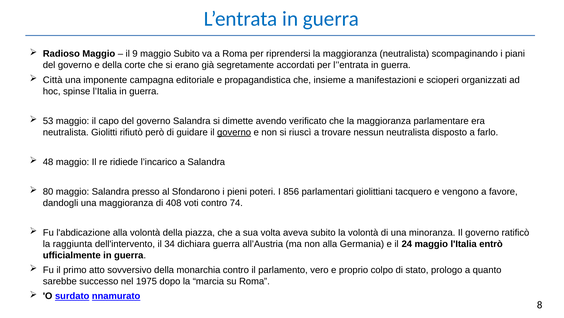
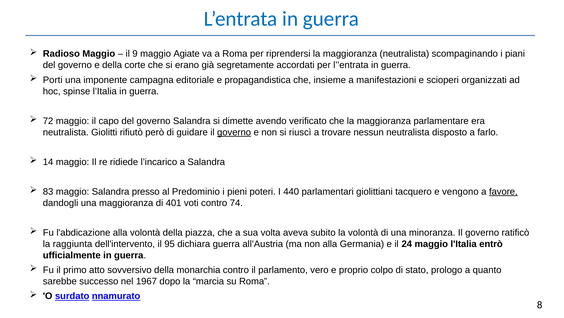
maggio Subito: Subito -> Agiate (187, 54)
Città: Città -> Porti (53, 80)
53: 53 -> 72 (48, 121)
48: 48 -> 14 (48, 162)
80: 80 -> 83 (48, 191)
Sfondarono: Sfondarono -> Predominio (196, 191)
856: 856 -> 440 (291, 191)
favore underline: none -> present (503, 191)
408: 408 -> 401 (174, 202)
34: 34 -> 95 (170, 243)
1975: 1975 -> 1967 (146, 281)
